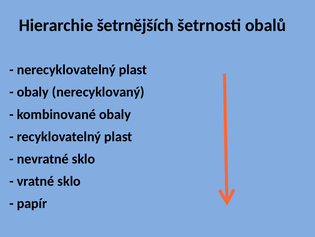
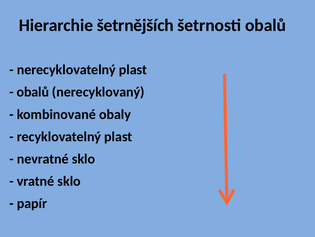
obaly: obaly -> obalů (33, 92)
